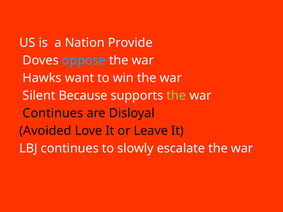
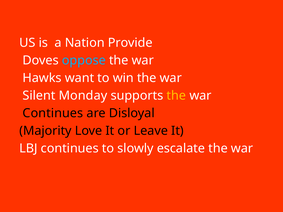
Because: Because -> Monday (83, 96)
the colour: light green -> yellow (176, 96)
Avoided: Avoided -> Majority (45, 131)
